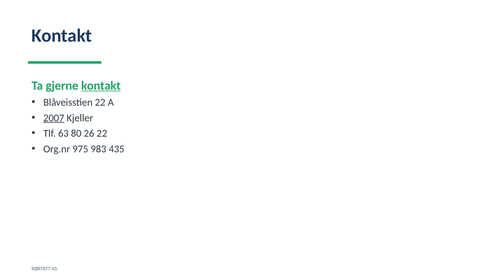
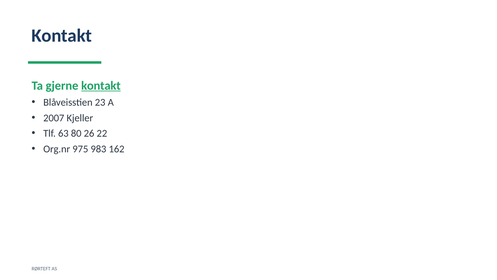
Blåveisstien 22: 22 -> 23 (100, 102)
2007 underline: present -> none (54, 118)
435: 435 -> 162 (117, 149)
